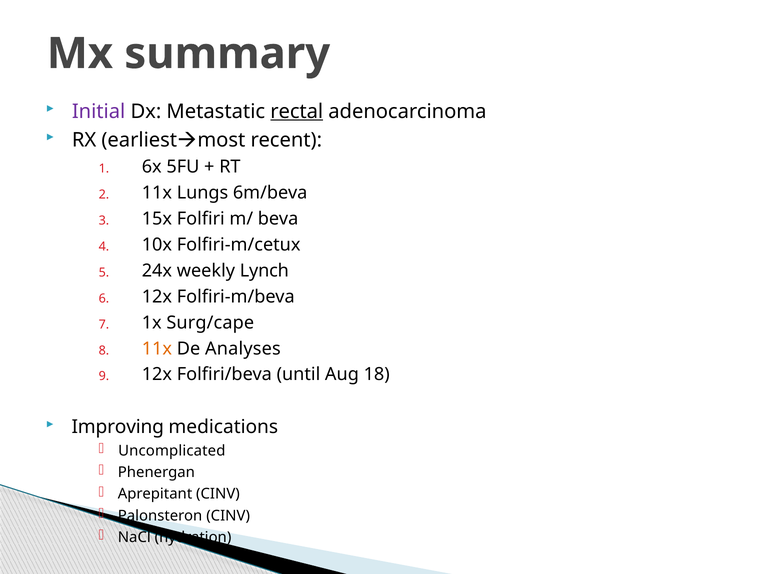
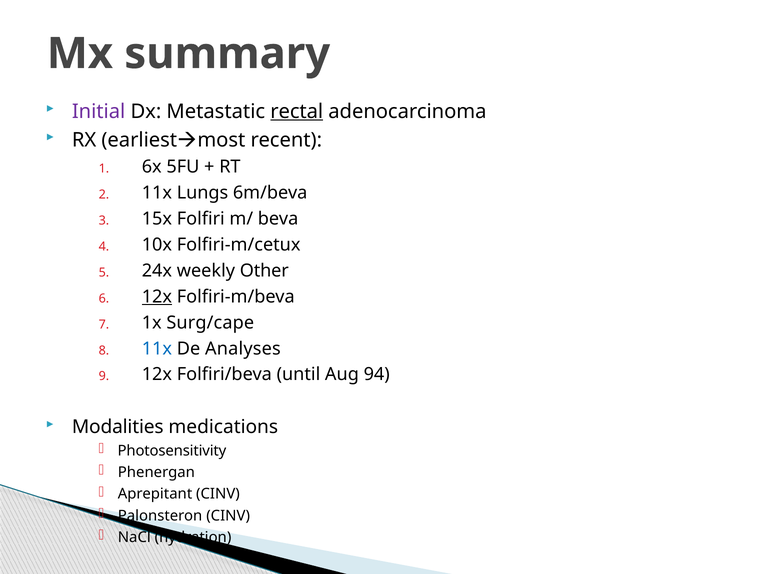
Lynch: Lynch -> Other (264, 271)
12x underline: none -> present (157, 297)
11x colour: orange -> blue (157, 349)
18: 18 -> 94 (377, 375)
Improving: Improving -> Modalities (118, 427)
Uncomplicated: Uncomplicated -> Photosensitivity (172, 451)
